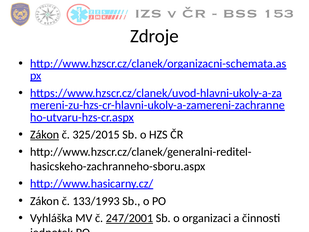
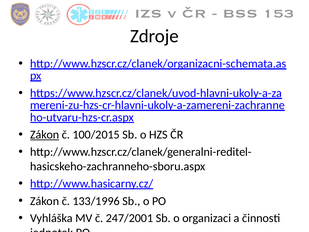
325/2015: 325/2015 -> 100/2015 (96, 135)
133/1993: 133/1993 -> 133/1996 (96, 201)
247/2001 underline: present -> none (129, 218)
